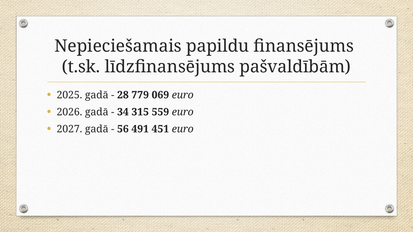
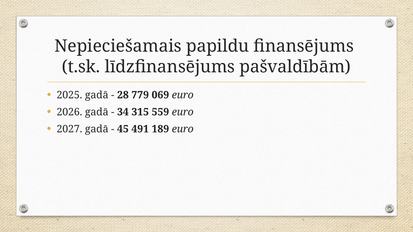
56: 56 -> 45 (123, 129)
451: 451 -> 189 (160, 129)
